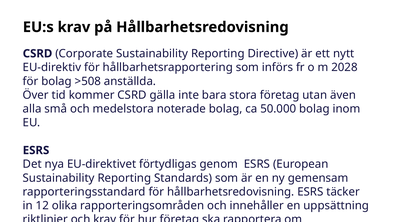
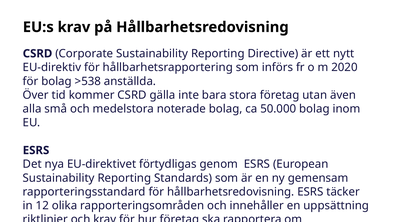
2028: 2028 -> 2020 (344, 67)
>508: >508 -> >538 (88, 81)
